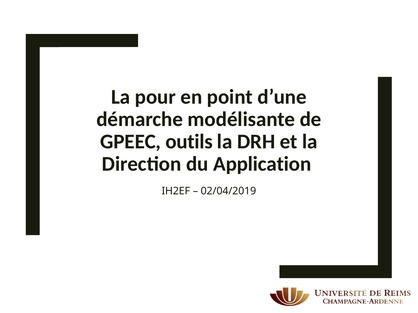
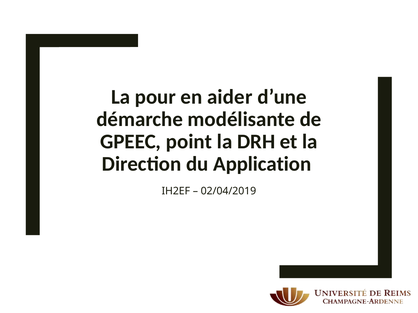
point: point -> aider (230, 97)
outils: outils -> point (189, 142)
